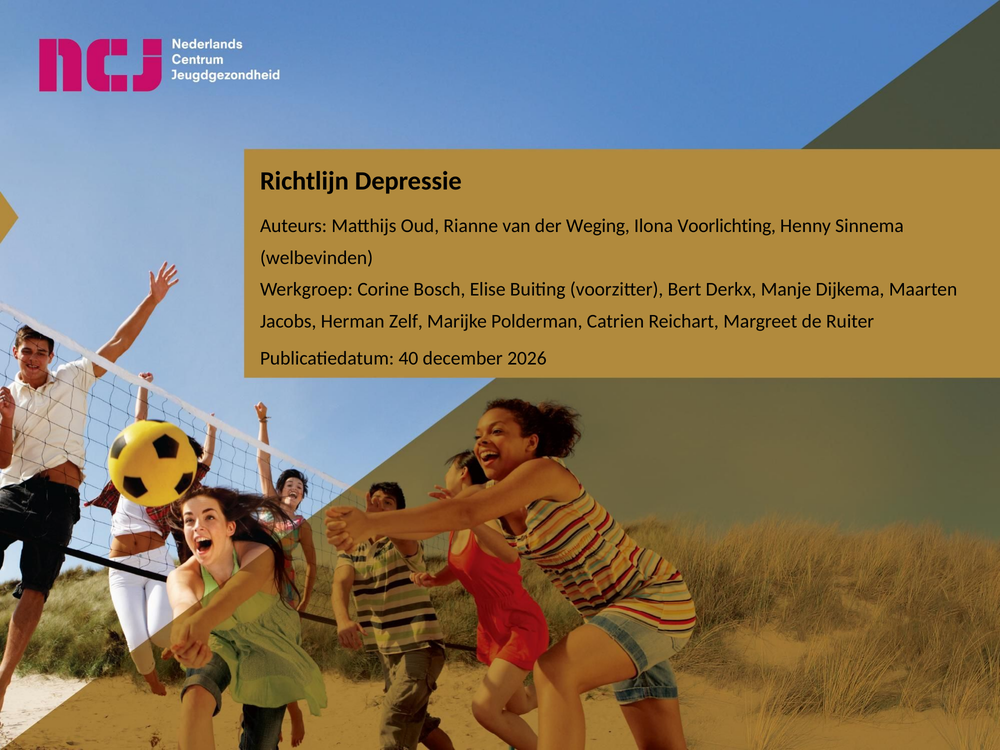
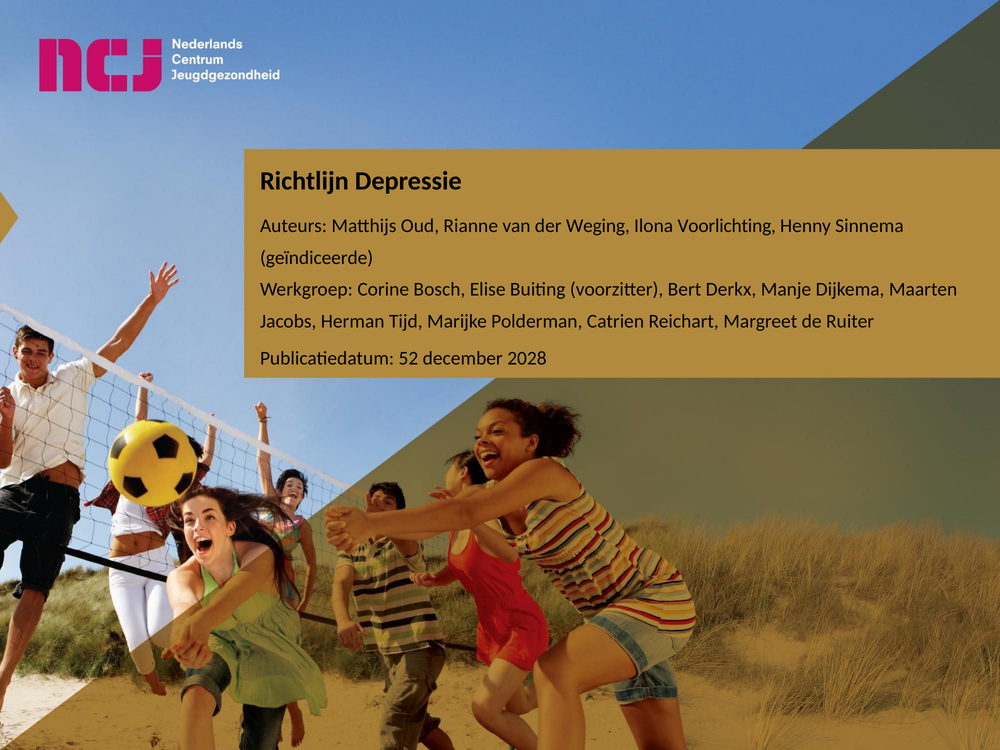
welbevinden: welbevinden -> geïndiceerde (317, 258)
Zelf: Zelf -> Tijd (406, 321)
40: 40 -> 52 (408, 358)
2026: 2026 -> 2028 (527, 358)
